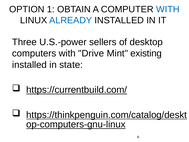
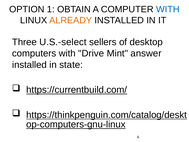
ALREADY colour: blue -> orange (71, 20)
U.S.-power: U.S.-power -> U.S.-select (63, 42)
existing: existing -> answer (146, 53)
